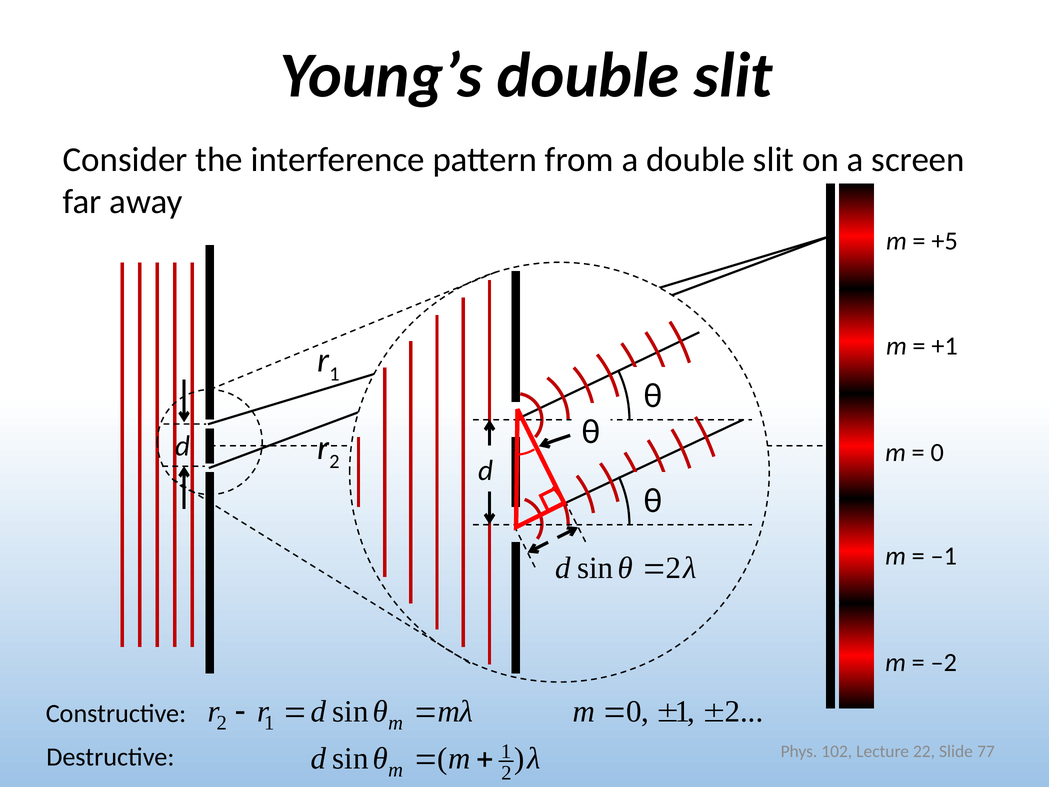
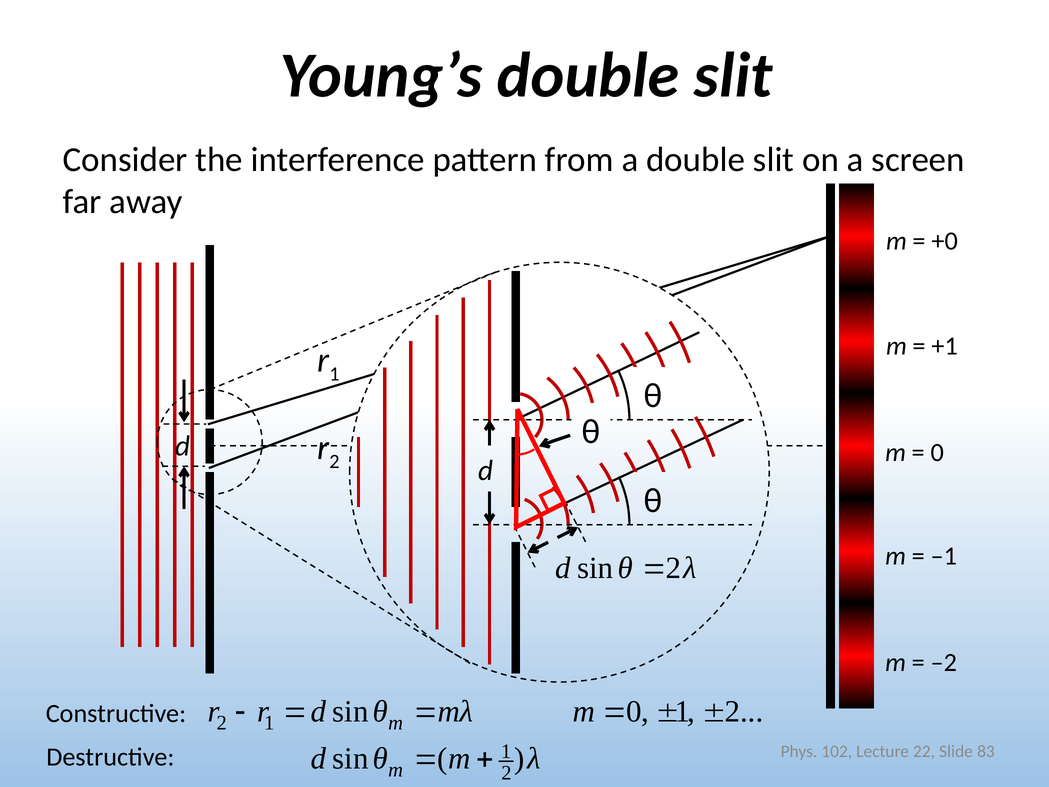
+5: +5 -> +0 (945, 241)
77: 77 -> 83 (986, 751)
